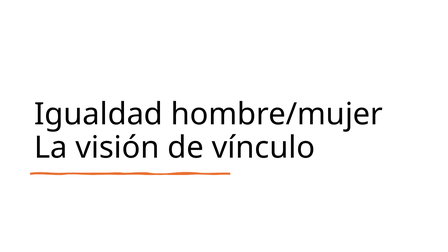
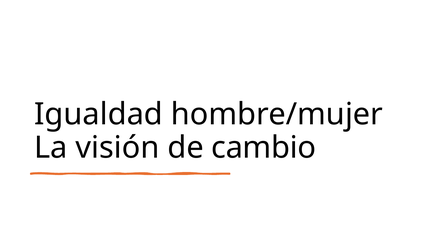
vínculo: vínculo -> cambio (264, 148)
